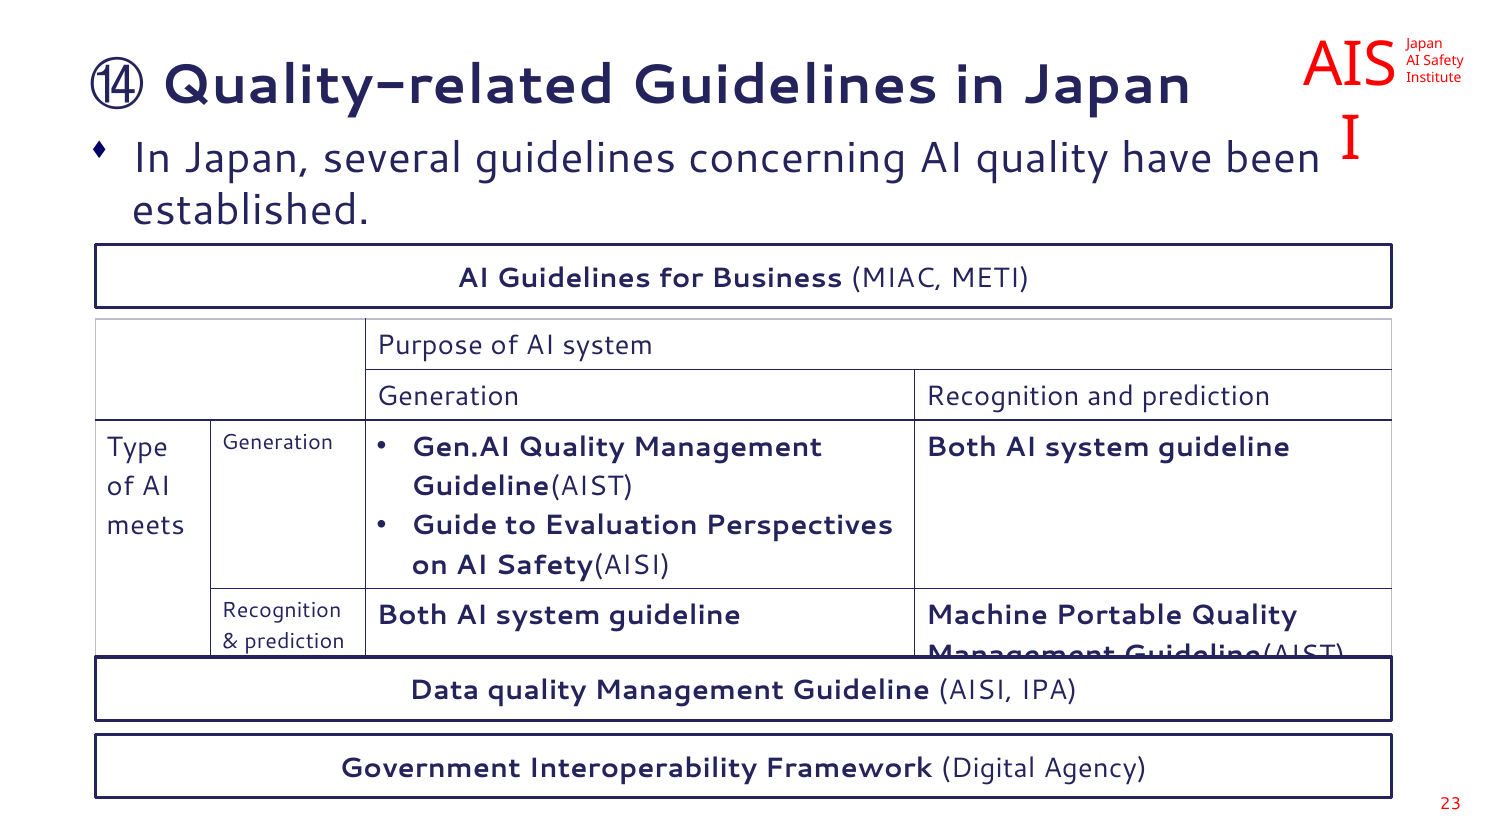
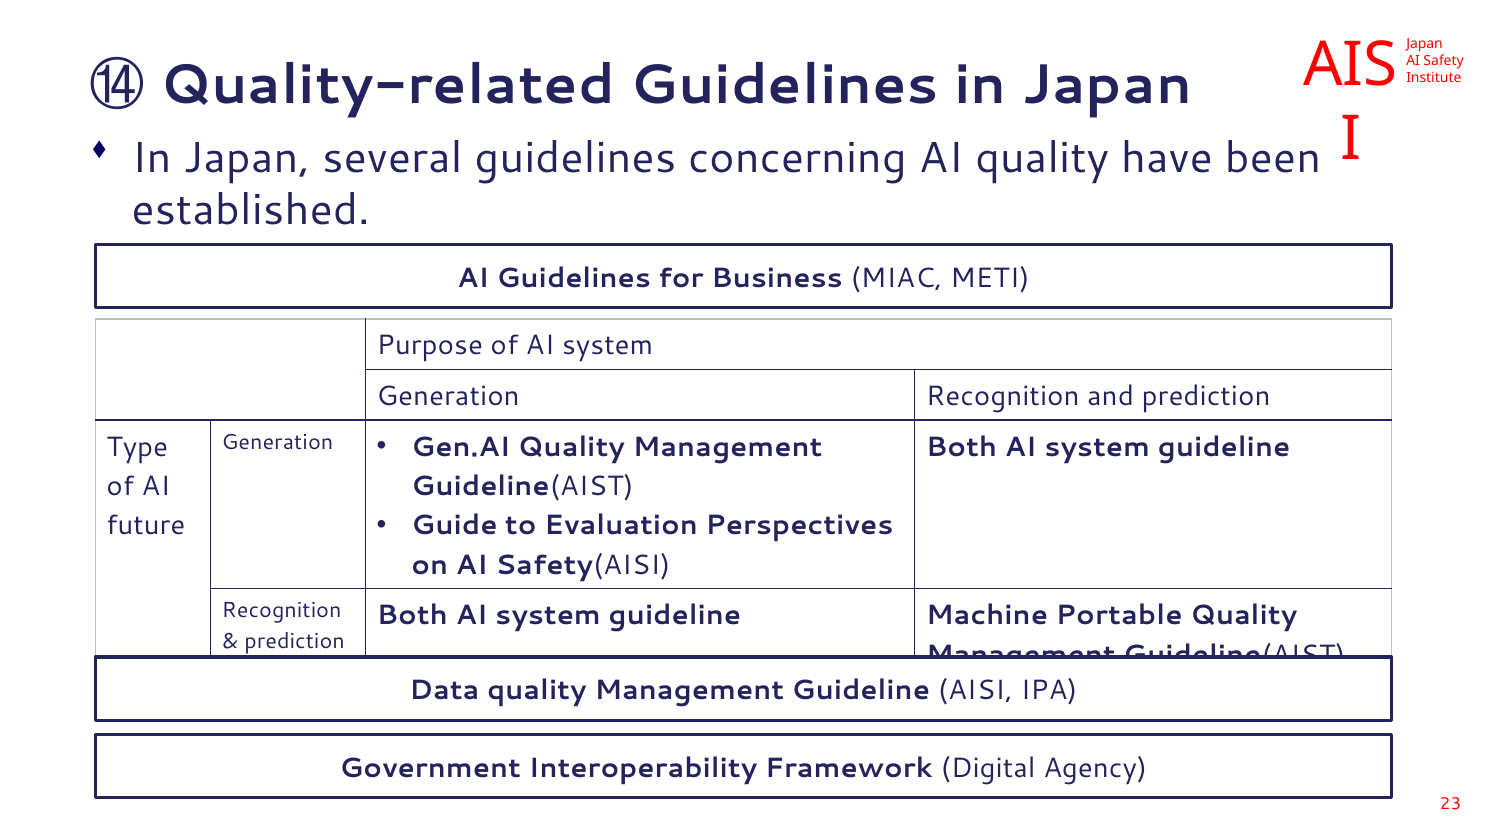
meets: meets -> future (146, 526)
